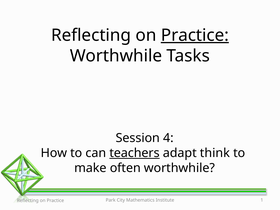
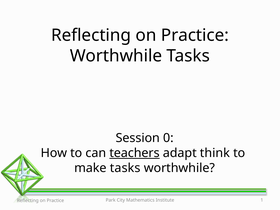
Practice underline: present -> none (195, 35)
4: 4 -> 0 (168, 138)
make often: often -> tasks (125, 168)
